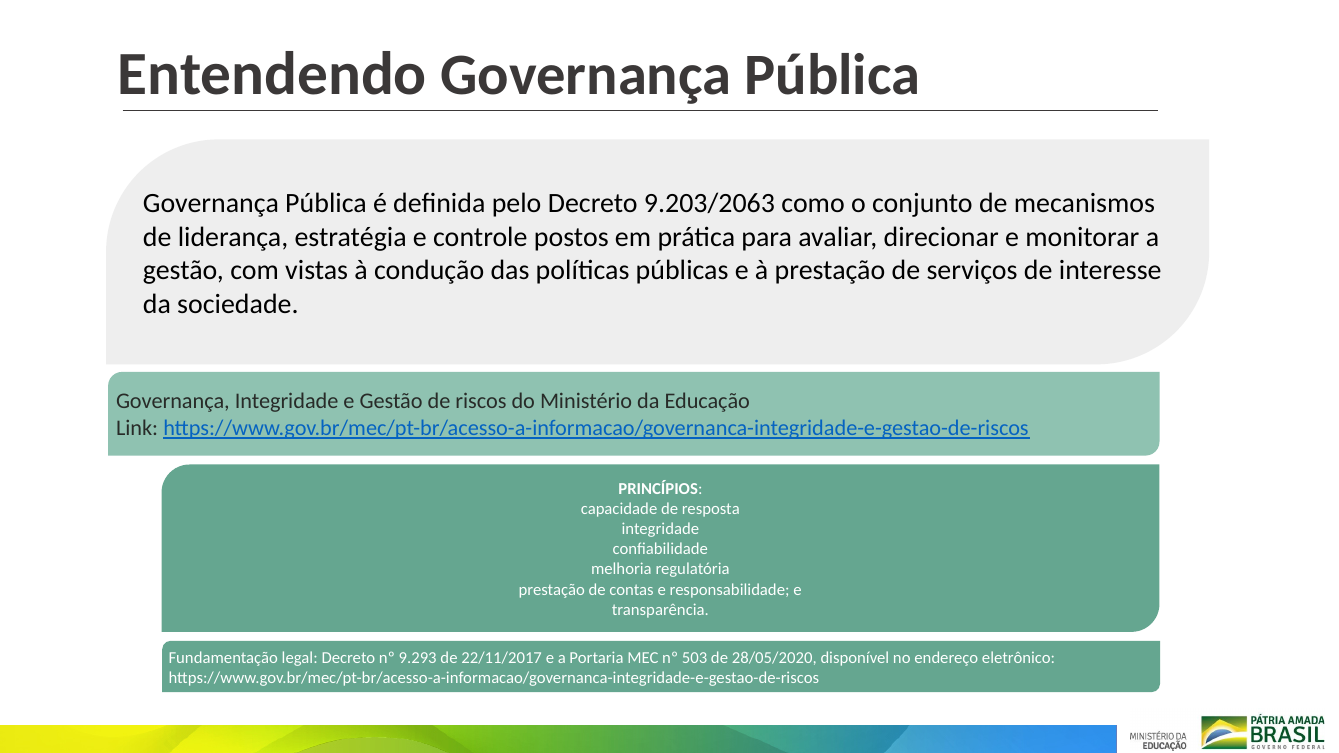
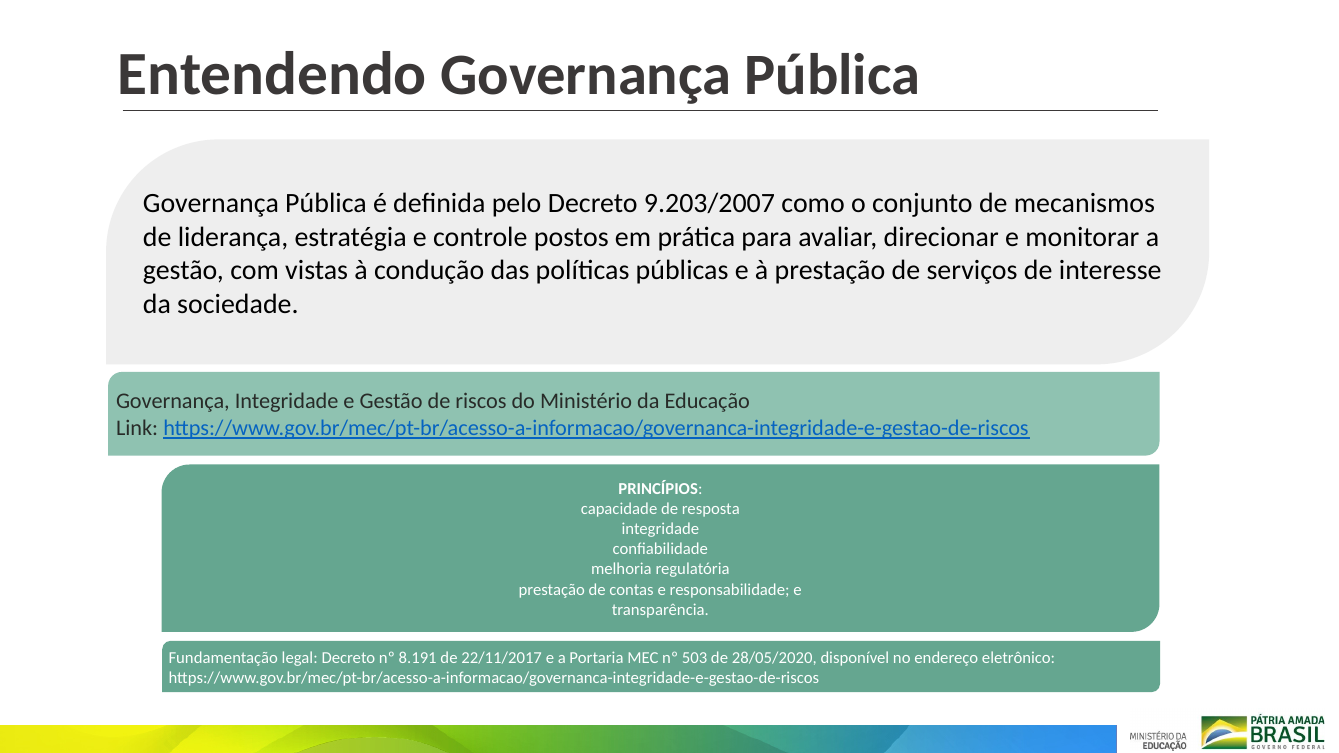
9.203/2063: 9.203/2063 -> 9.203/2007 (710, 204)
9.293: 9.293 -> 8.191 (418, 658)
